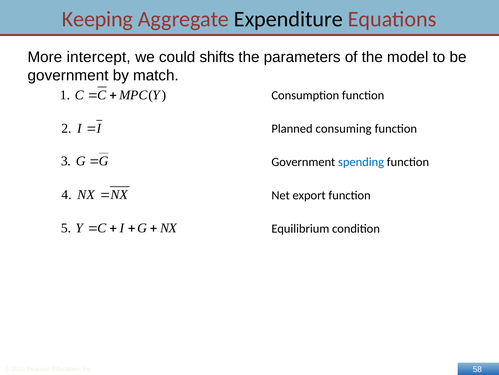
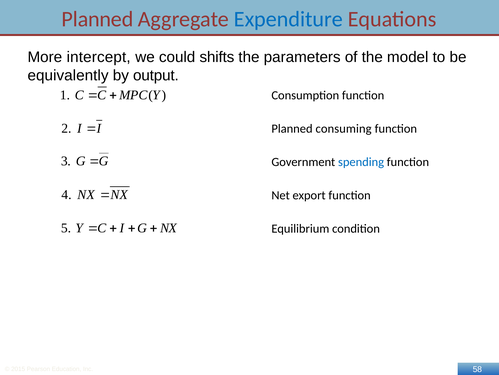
Keeping: Keeping -> Planned (97, 19)
Expenditure colour: black -> blue (288, 19)
government: government -> equivalently (68, 75)
match: match -> output (156, 75)
